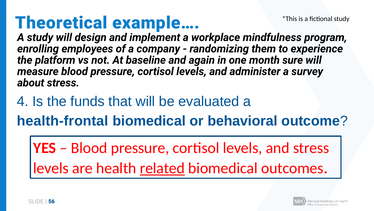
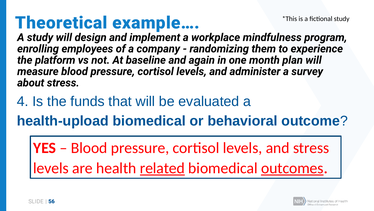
sure: sure -> plan (293, 60)
health-frontal: health-frontal -> health-upload (63, 121)
outcomes underline: none -> present (292, 168)
